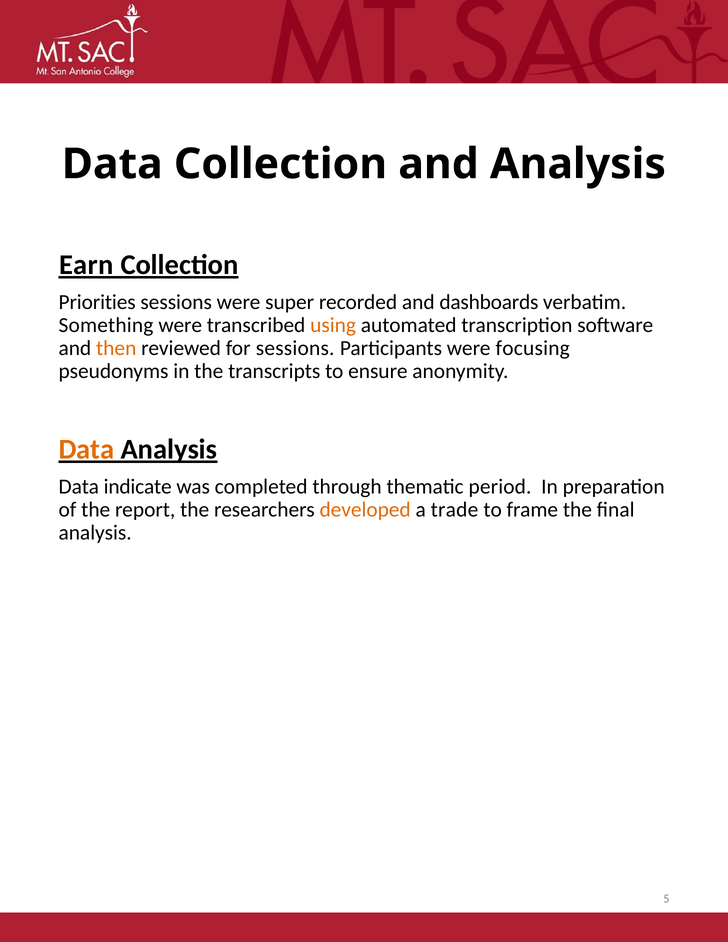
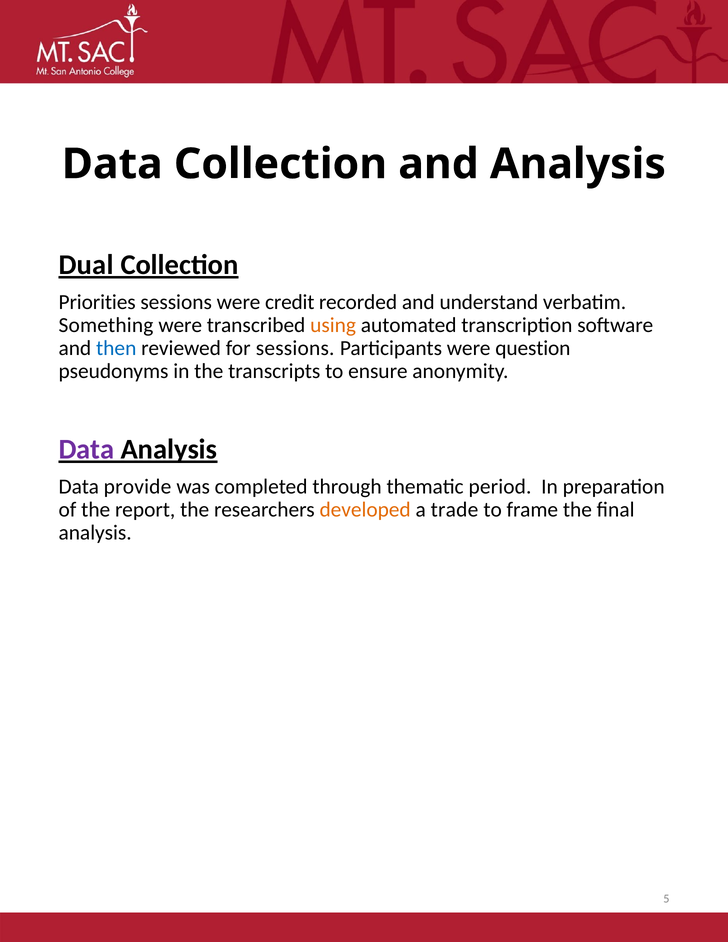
Earn: Earn -> Dual (86, 265)
super: super -> credit (290, 302)
dashboards: dashboards -> understand (489, 302)
then colour: orange -> blue (116, 348)
focusing: focusing -> question (533, 348)
Data colour: orange -> purple (86, 449)
indicate: indicate -> provide (138, 487)
